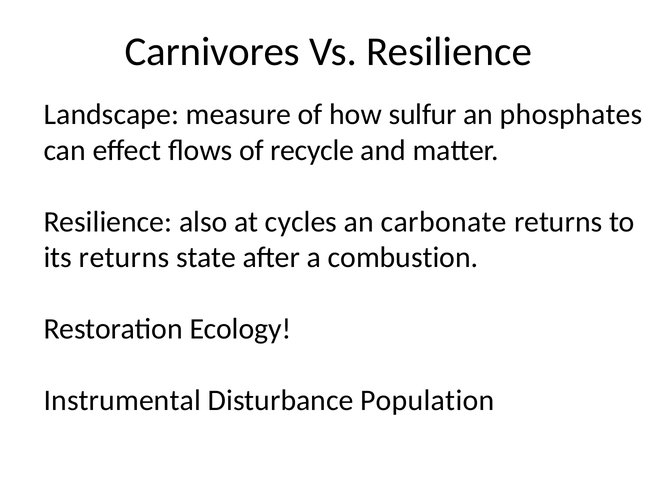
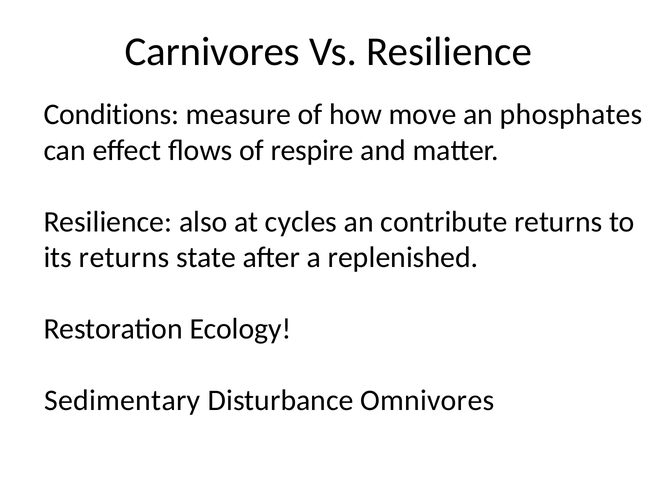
Landscape: Landscape -> Conditions (111, 114)
sulfur: sulfur -> move (423, 114)
recycle: recycle -> respire (312, 150)
carbonate: carbonate -> contribute (444, 222)
combustion: combustion -> replenished (403, 258)
Instrumental: Instrumental -> Sedimentary (122, 401)
Population: Population -> Omnivores (427, 401)
